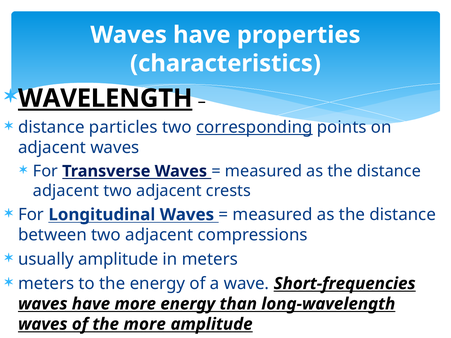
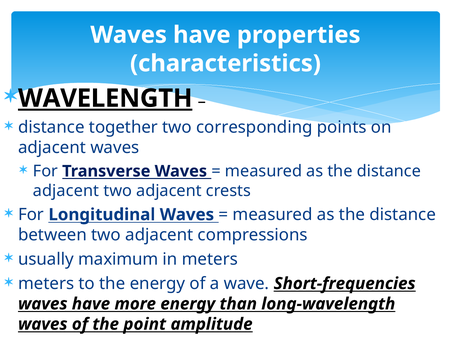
particles: particles -> together (123, 127)
corresponding underline: present -> none (254, 127)
usually amplitude: amplitude -> maximum (118, 259)
the more: more -> point (145, 324)
